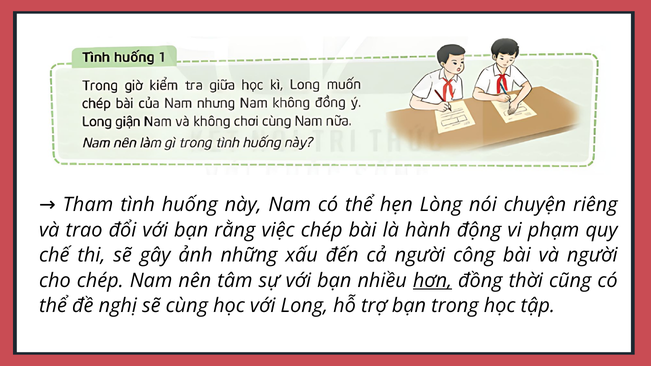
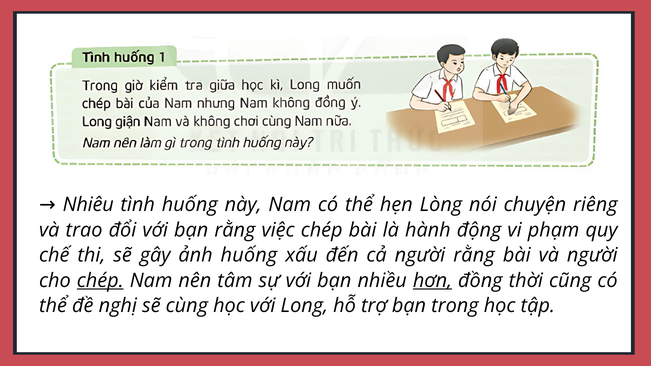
Tham: Tham -> Nhiêu (88, 205)
ảnh những: những -> huống (249, 255)
người công: công -> rằng (474, 255)
chép underline: none -> present (100, 281)
